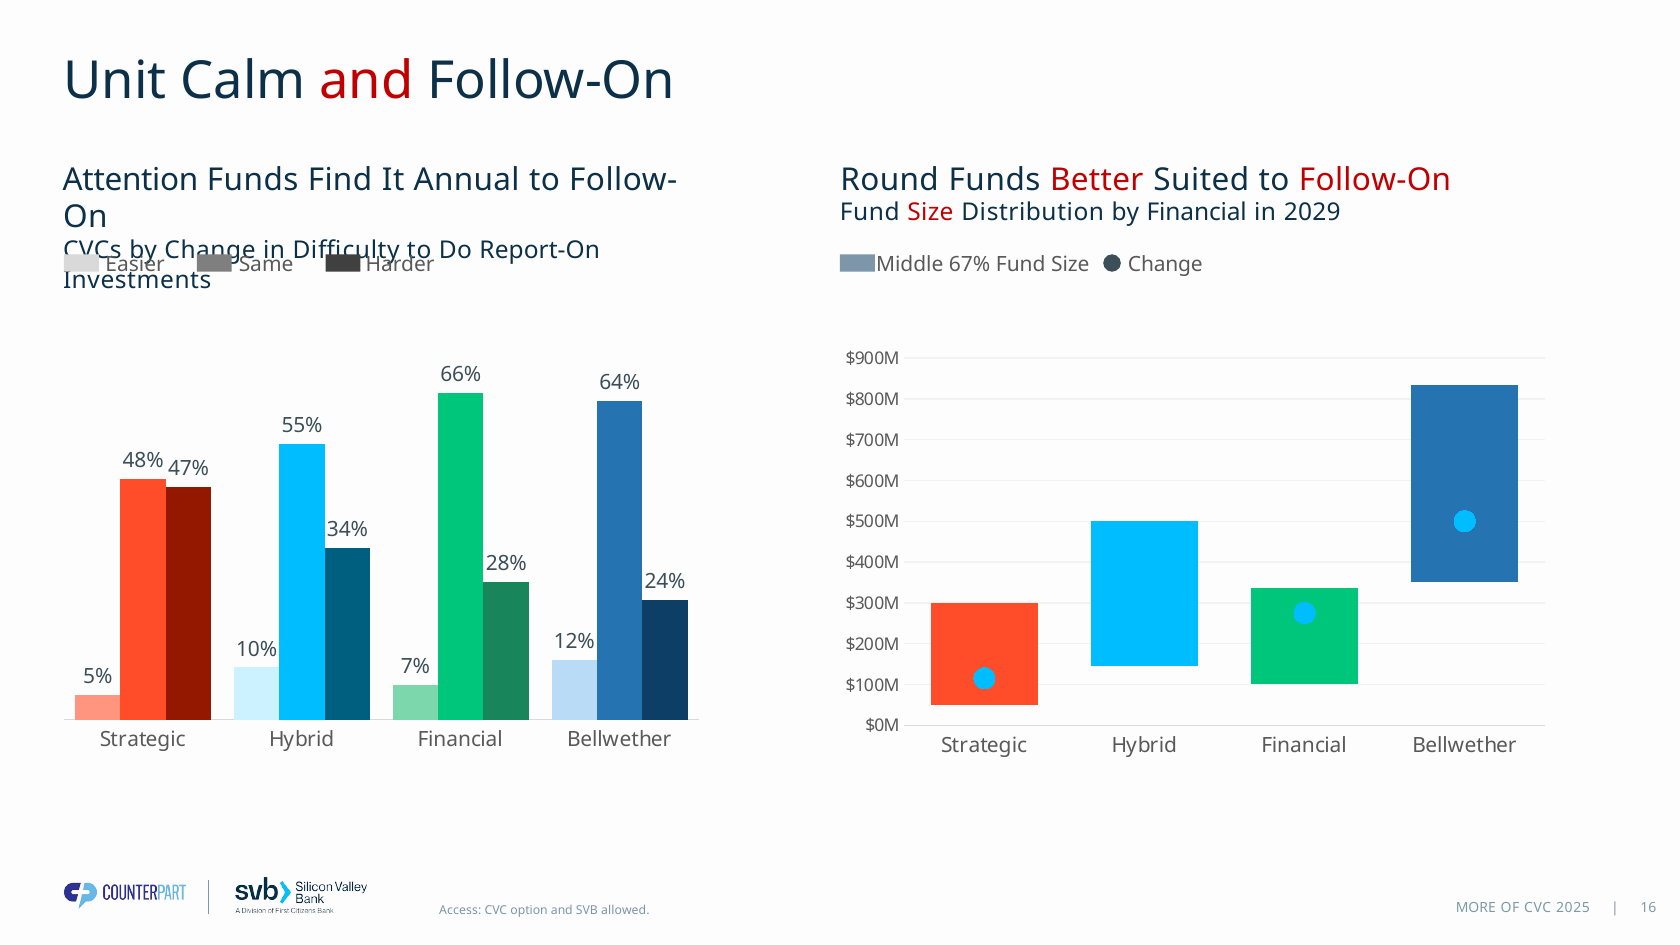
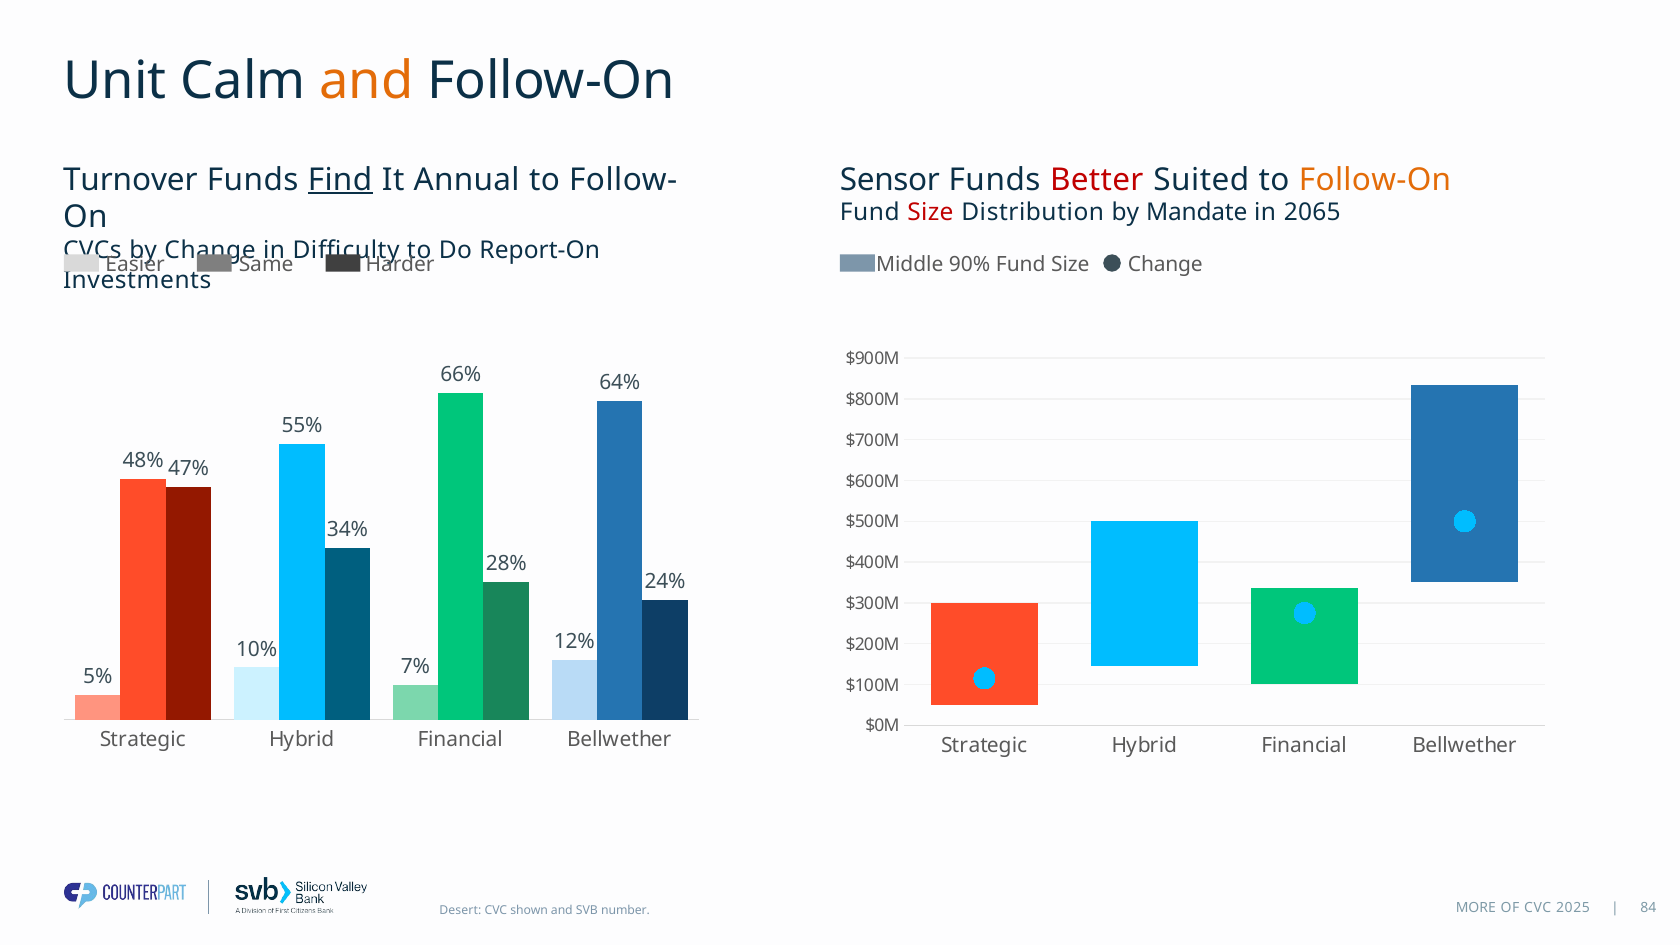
and colour: red -> orange (366, 81)
Attention: Attention -> Turnover (130, 180)
Find underline: none -> present (340, 180)
Round: Round -> Sensor (890, 180)
Follow-On colour: red -> orange (1375, 180)
by Financial: Financial -> Mandate (1197, 213)
2029: 2029 -> 2065 (1312, 213)
67%: 67% -> 90% (970, 264)
16: 16 -> 84 (1648, 908)
Access: Access -> Desert (460, 911)
option: option -> shown (529, 911)
allowed: allowed -> number (625, 911)
